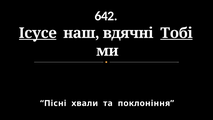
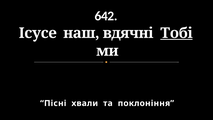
Ісусе underline: present -> none (38, 33)
